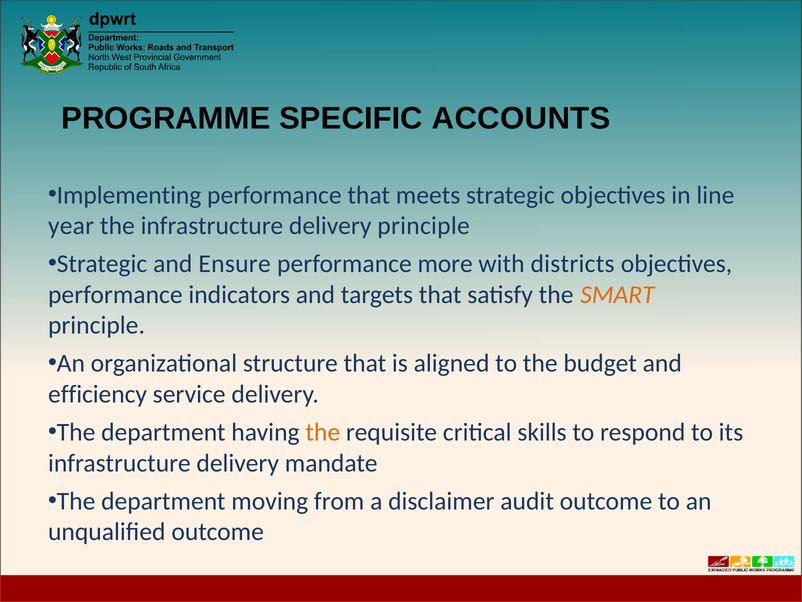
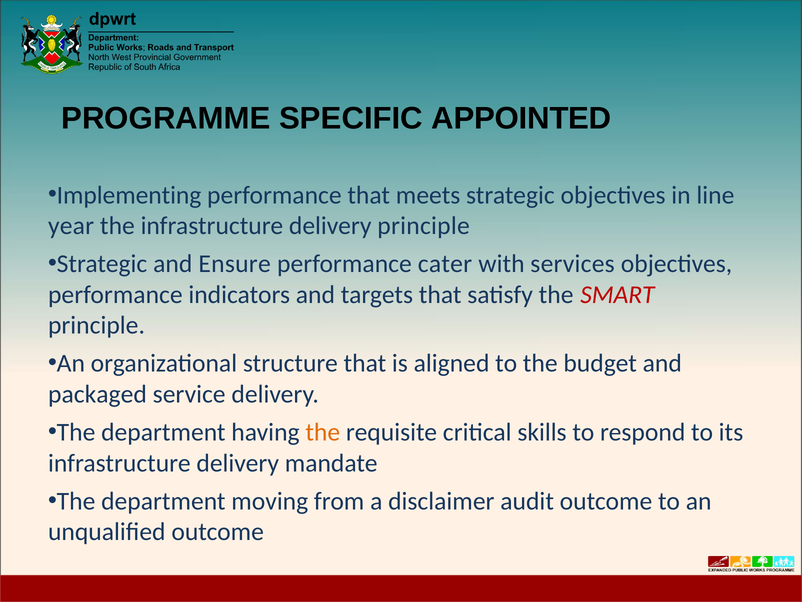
ACCOUNTS: ACCOUNTS -> APPOINTED (521, 118)
more: more -> cater (445, 264)
districts: districts -> services (573, 264)
SMART colour: orange -> red (617, 294)
efficiency: efficiency -> packaged (97, 394)
